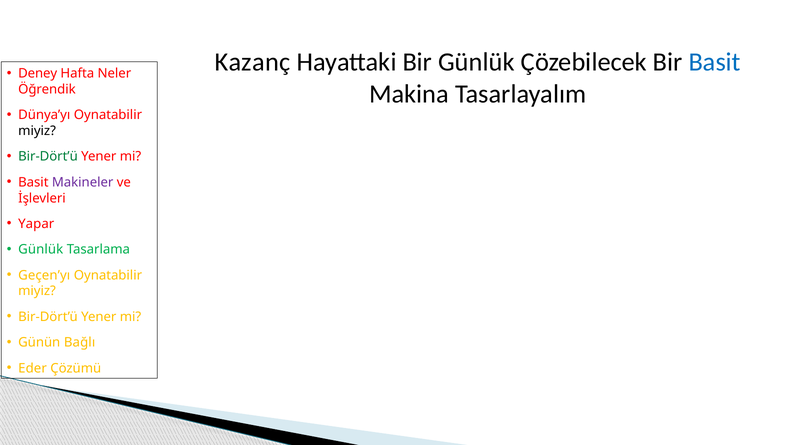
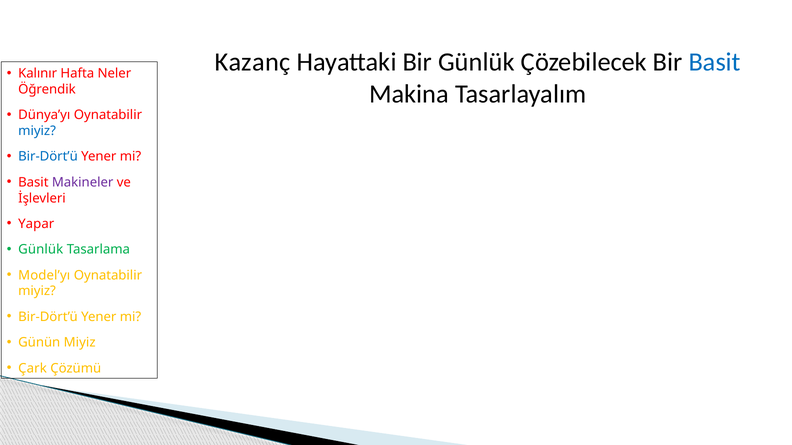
Deney: Deney -> Kalınır (38, 74)
miyiz colour: black -> blue (37, 131)
Bir-Dört’ü colour: green -> blue (48, 157)
Geçen’yı: Geçen’yı -> Model’yı (44, 276)
Günün Bağlı: Bağlı -> Miyiz (80, 343)
Eder: Eder -> Çark (32, 369)
